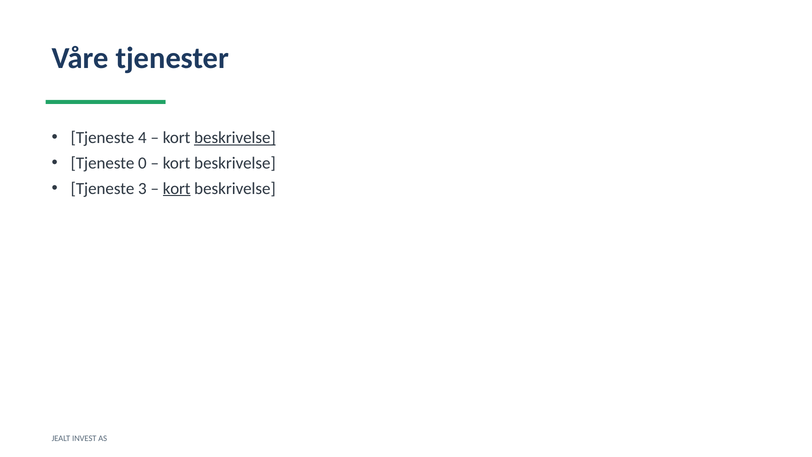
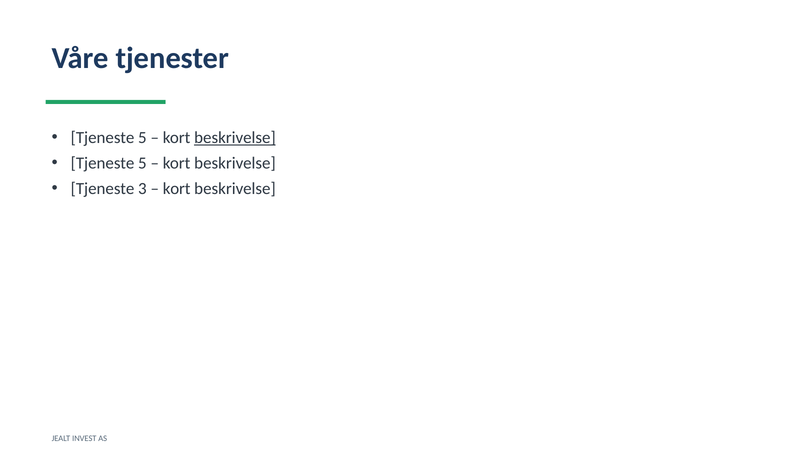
4: 4 -> 5 (142, 138)
0: 0 -> 5 (142, 163)
kort underline: present -> none (177, 188)
